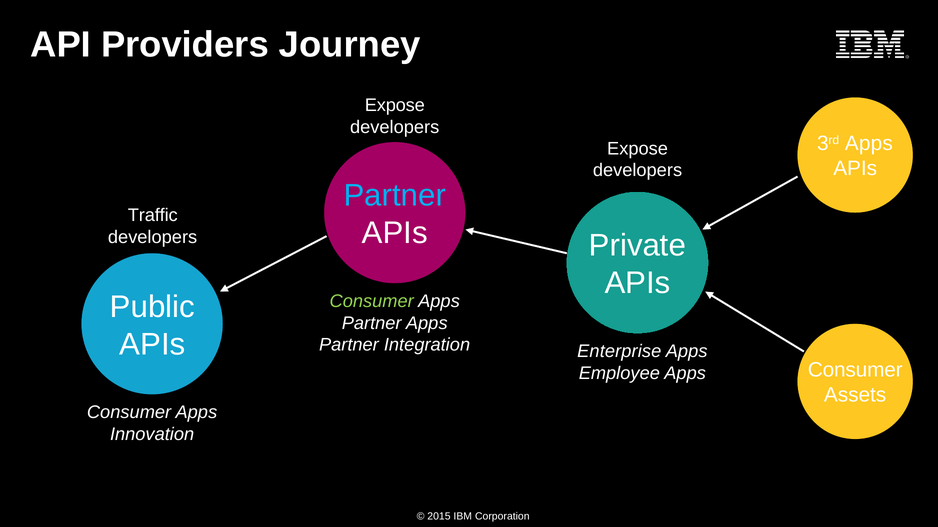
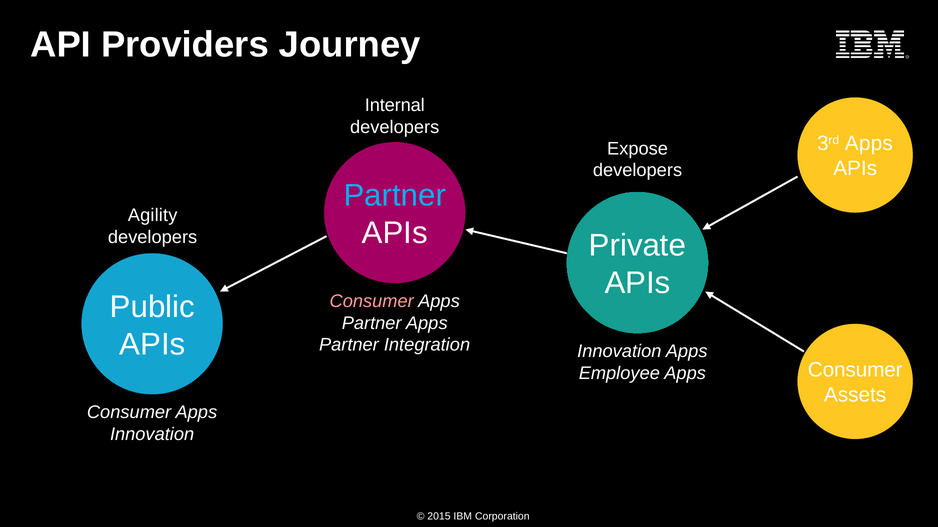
Expose: Expose -> Internal (395, 105)
Traffic: Traffic -> Agility (153, 216)
Consumer colour: light green -> pink (372, 302)
Enterprise: Enterprise -> Innovation (619, 352)
